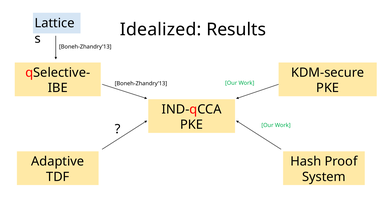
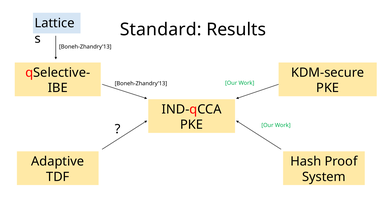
Idealized: Idealized -> Standard (161, 30)
